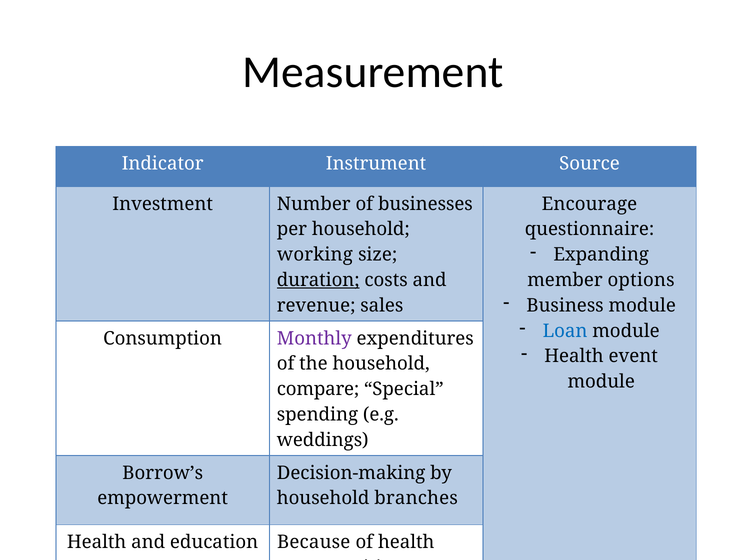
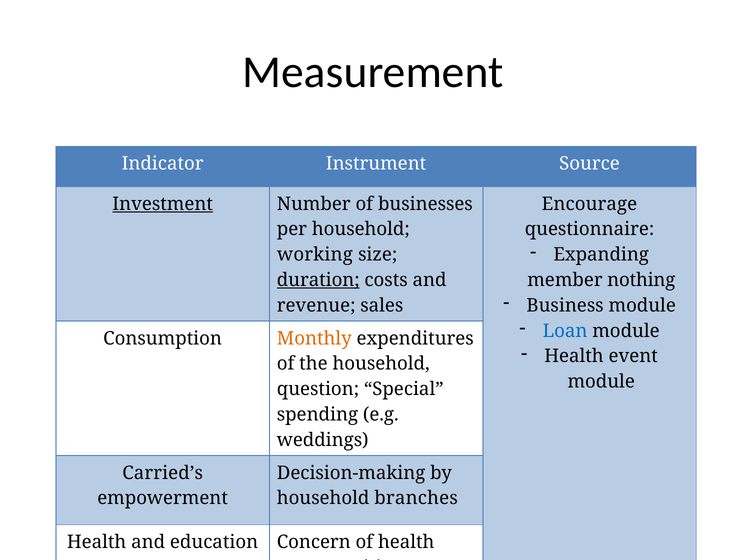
Investment underline: none -> present (163, 204)
options: options -> nothing (641, 280)
Monthly colour: purple -> orange (314, 338)
compare: compare -> question (318, 389)
Borrow’s: Borrow’s -> Carried’s (163, 472)
Because: Because -> Concern (314, 542)
